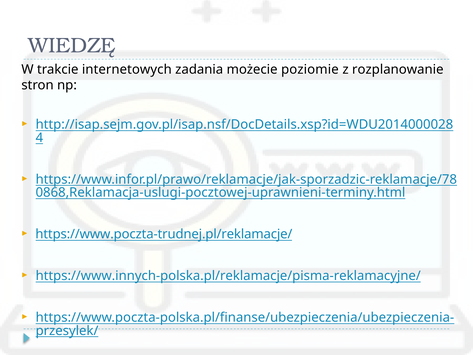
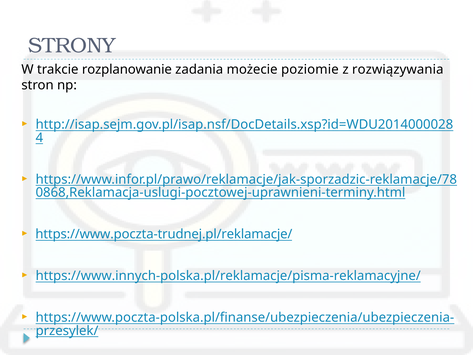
WIEDZĘ: WIEDZĘ -> STRONY (72, 46)
internetowych: internetowych -> rozplanowanie (127, 69)
rozplanowanie: rozplanowanie -> rozwiązywania (398, 69)
